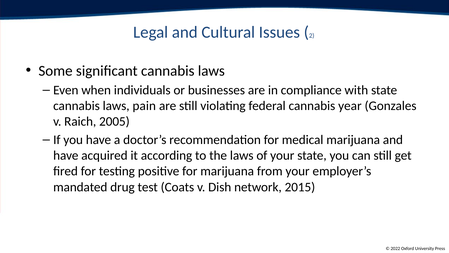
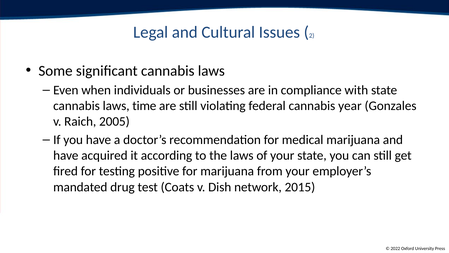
pain: pain -> time (144, 106)
